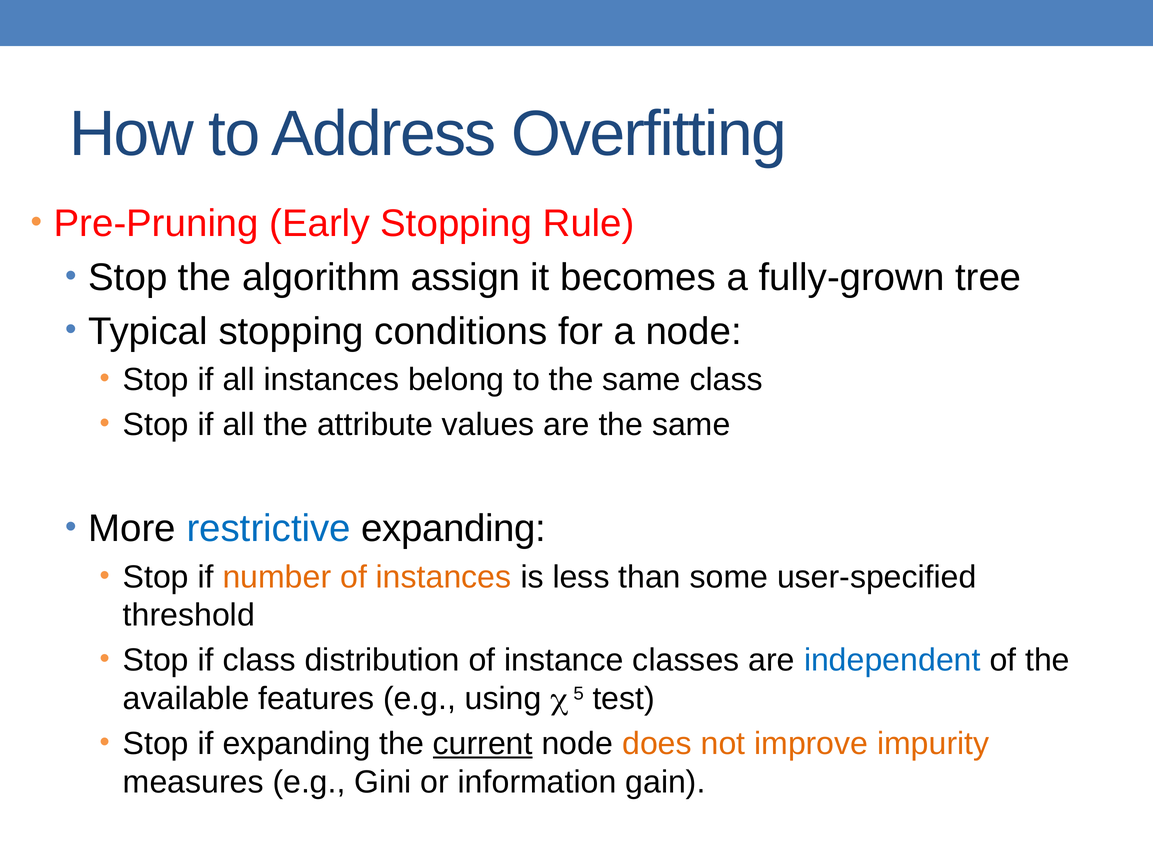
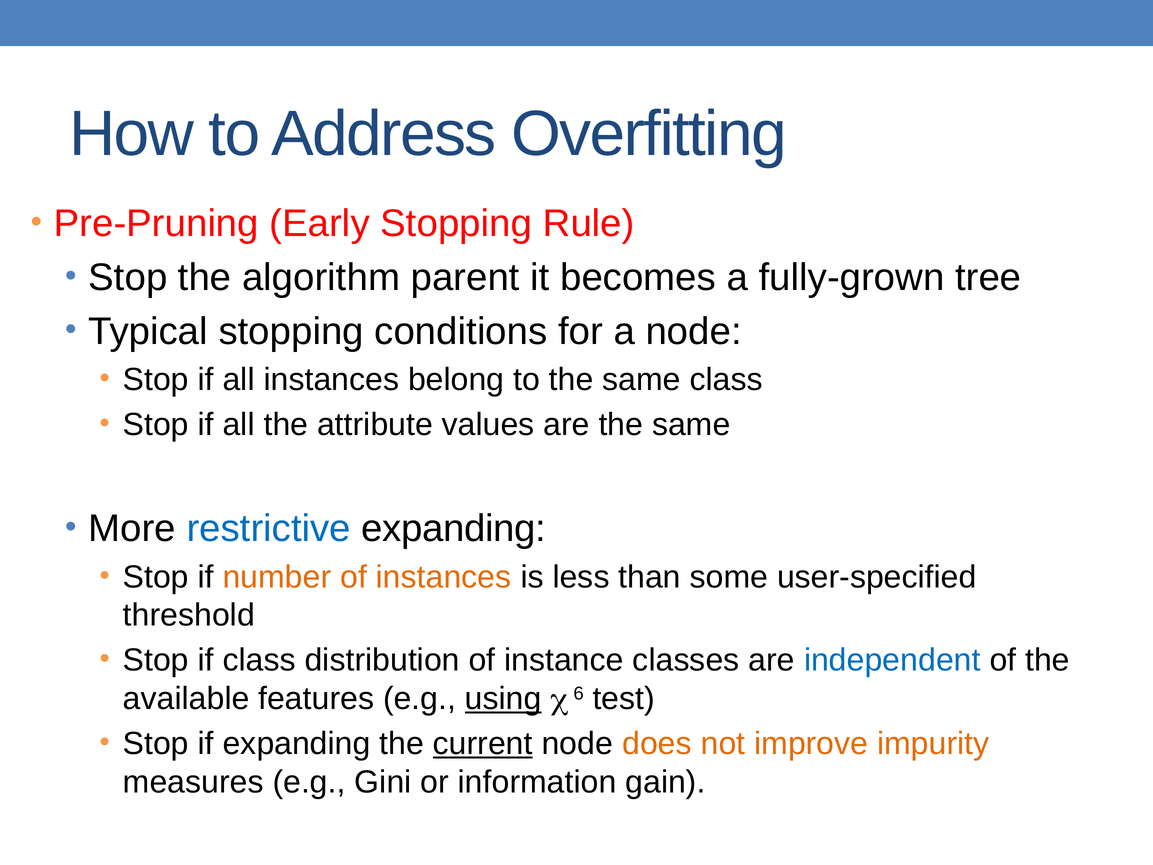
assign: assign -> parent (465, 277)
using underline: none -> present (503, 699)
5: 5 -> 6 (579, 693)
